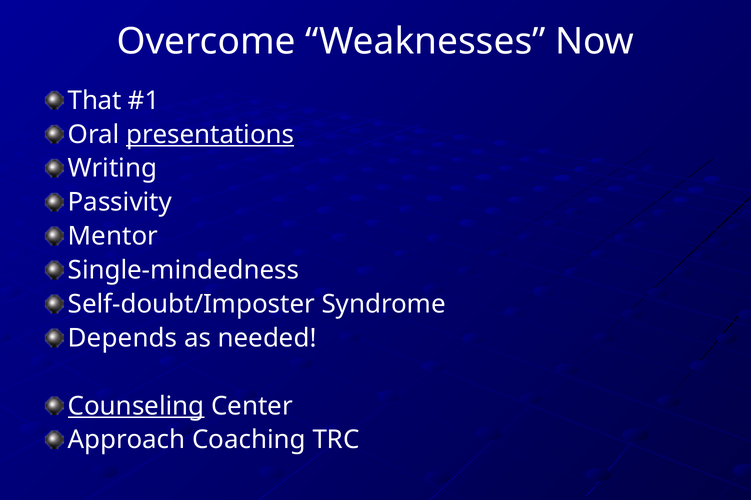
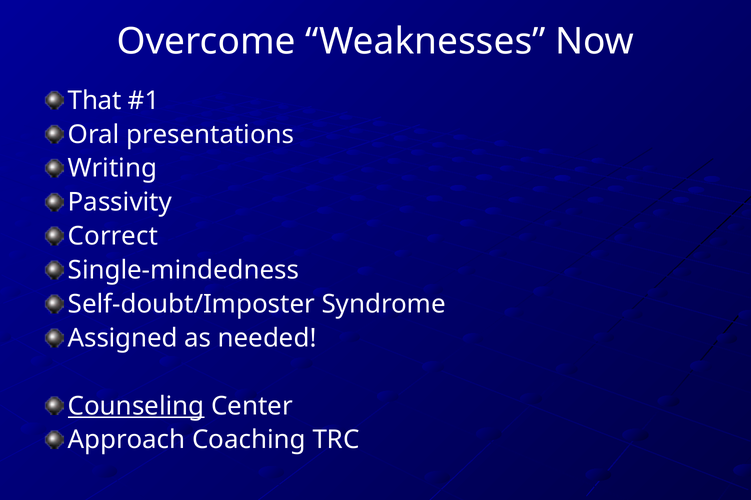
presentations underline: present -> none (210, 135)
Mentor: Mentor -> Correct (113, 237)
Depends: Depends -> Assigned (123, 339)
